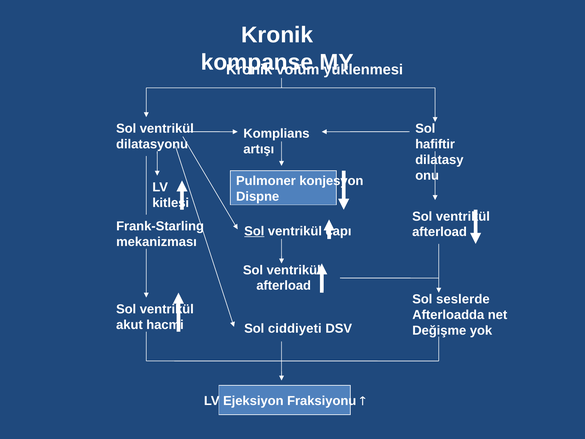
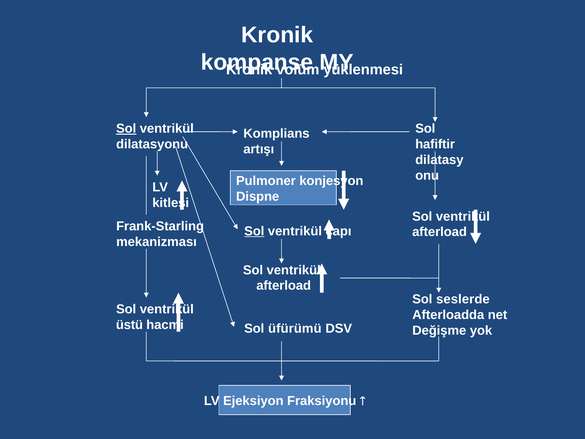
Sol underline: none -> present (126, 129)
akut: akut -> üstü (129, 325)
ciddiyeti: ciddiyeti -> üfürümü (295, 328)
